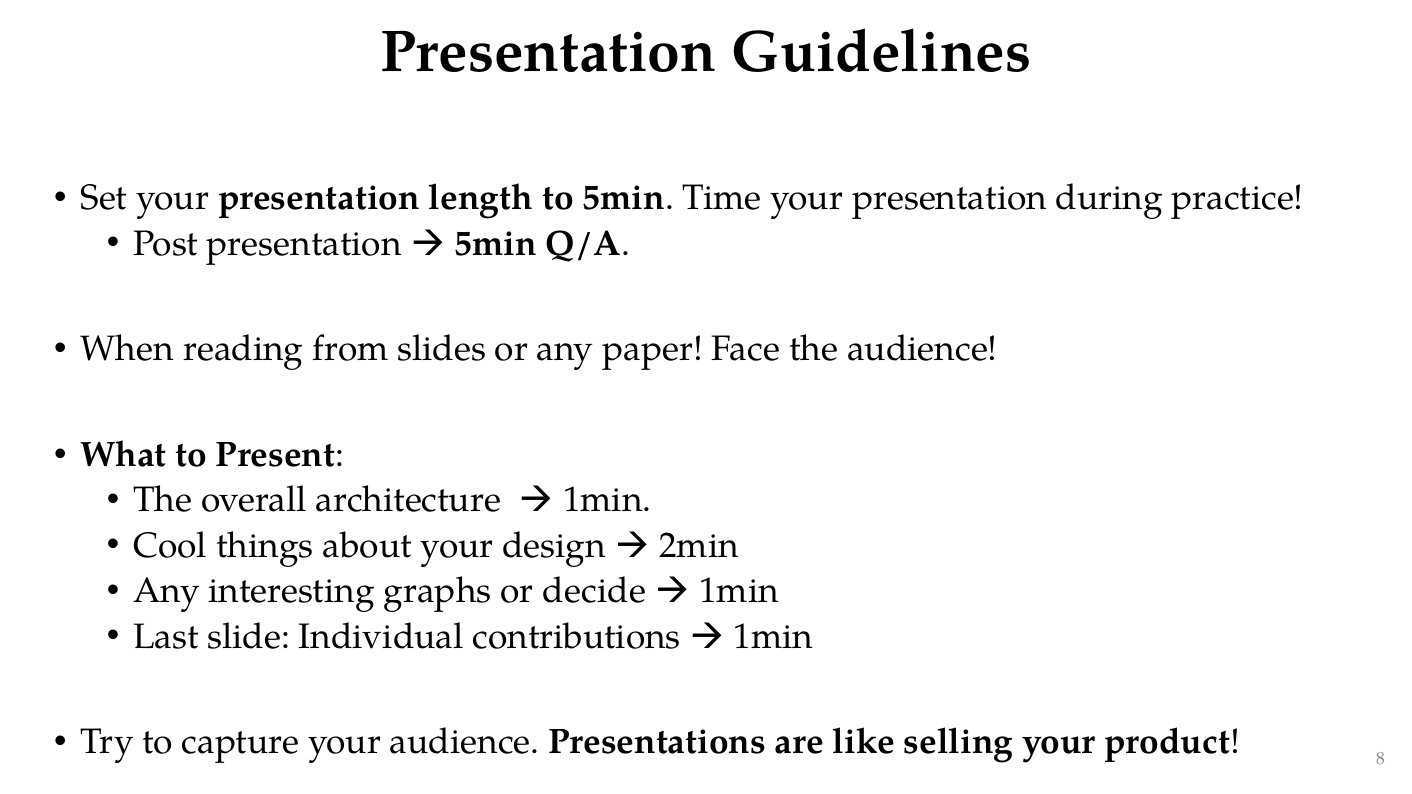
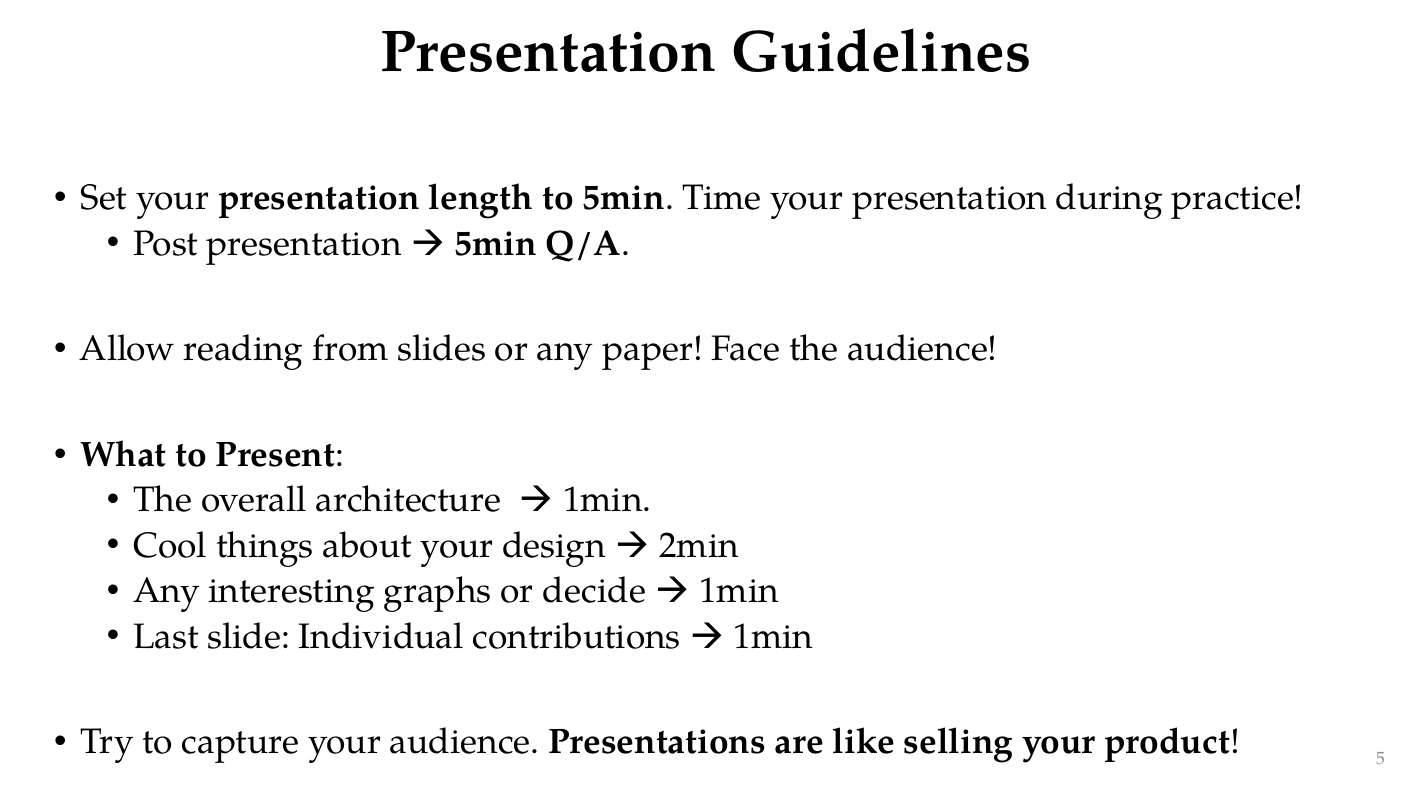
When: When -> Allow (128, 349)
8: 8 -> 5 (1381, 758)
